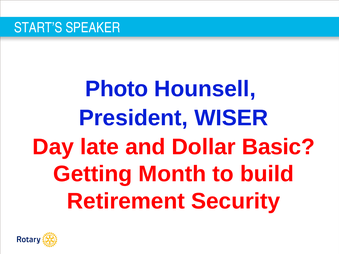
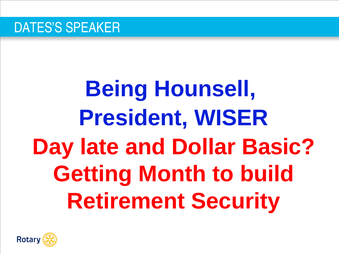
START’S: START’S -> DATES’S (38, 28)
Photo: Photo -> Being (117, 89)
